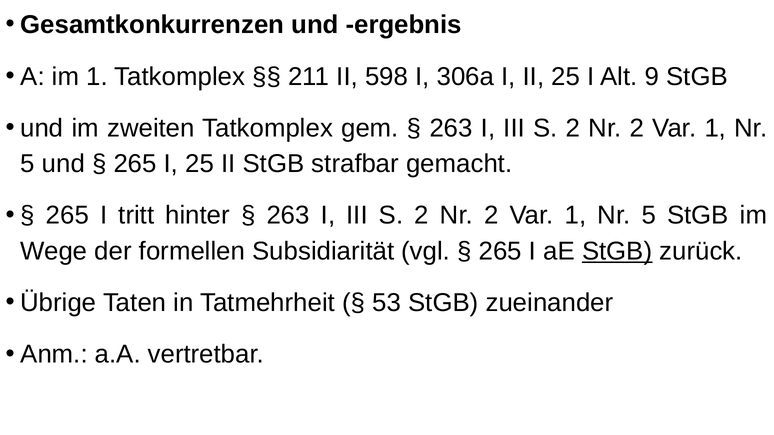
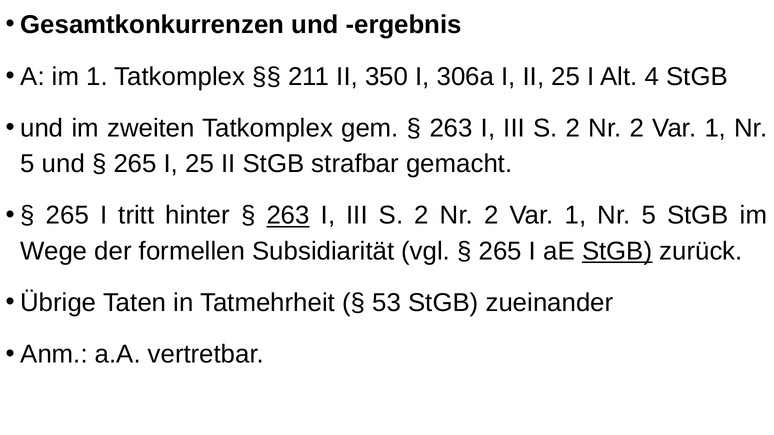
598: 598 -> 350 (387, 77)
9: 9 -> 4 (652, 77)
263 underline: none -> present (288, 216)
